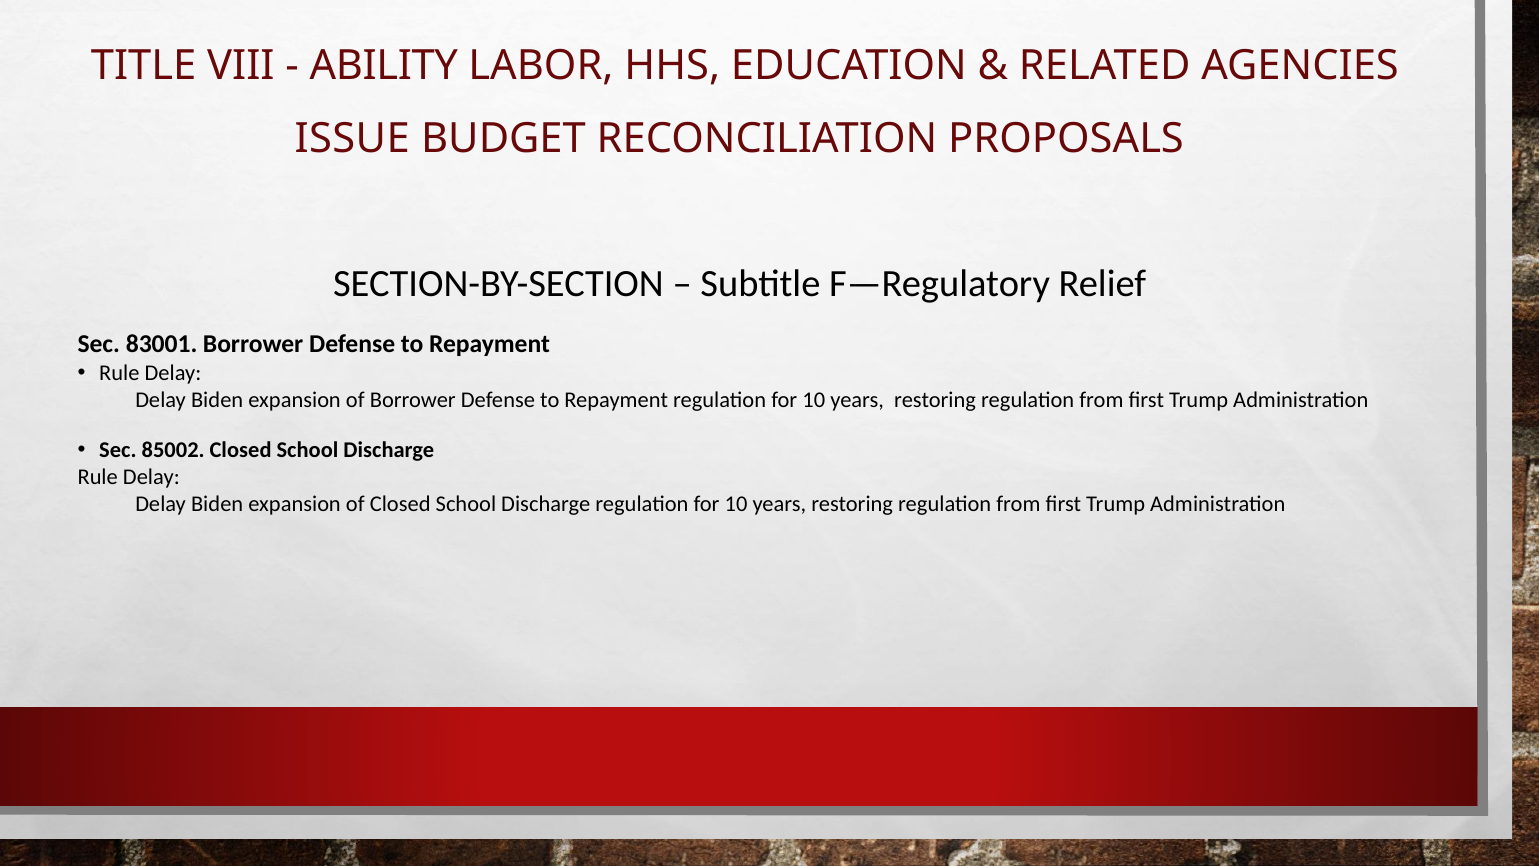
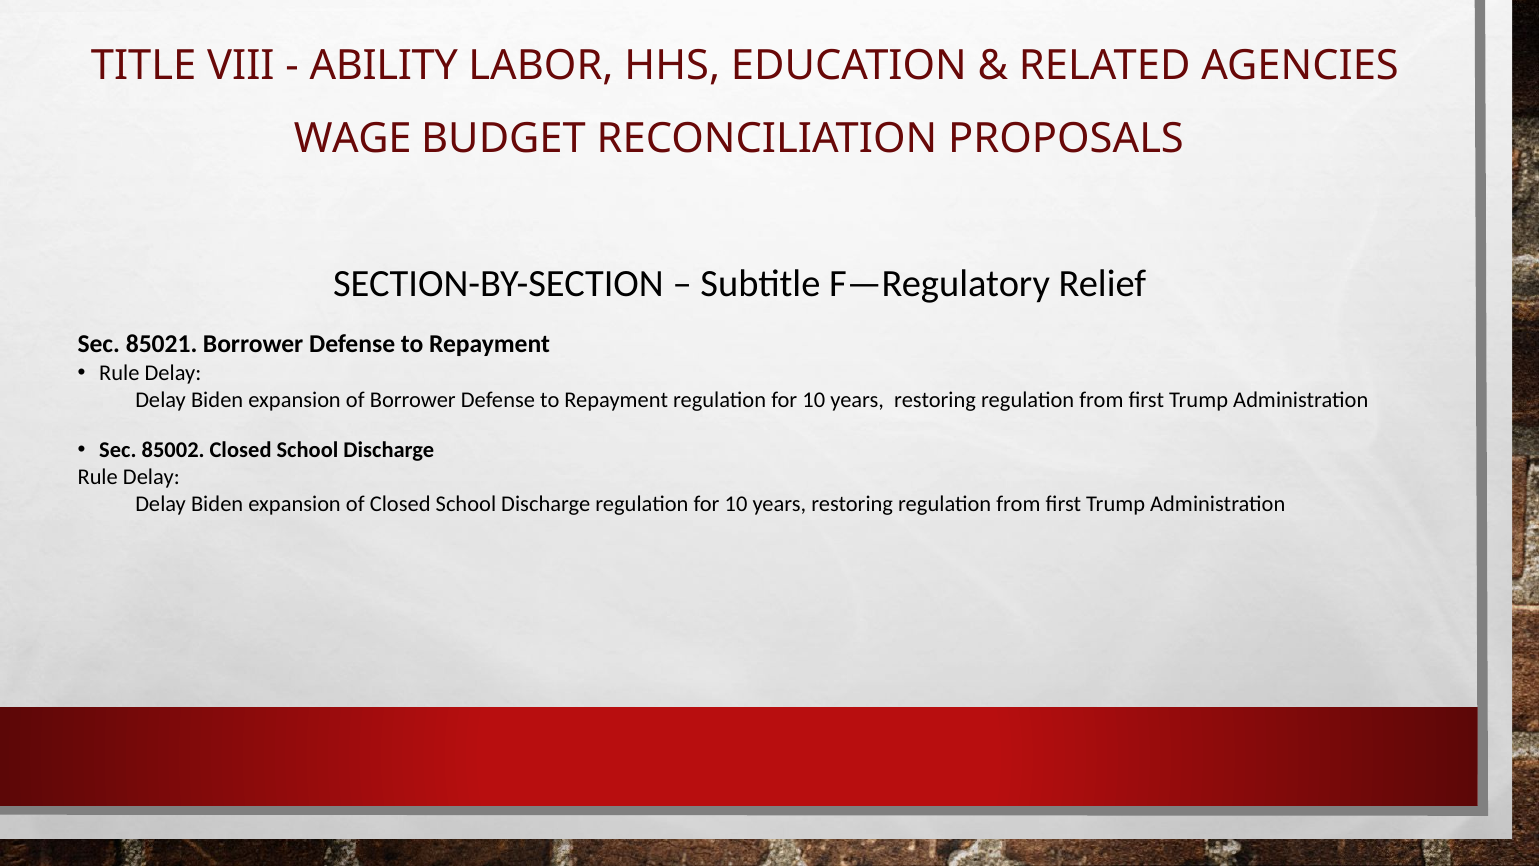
ISSUE: ISSUE -> WAGE (353, 138)
83001: 83001 -> 85021 (162, 344)
